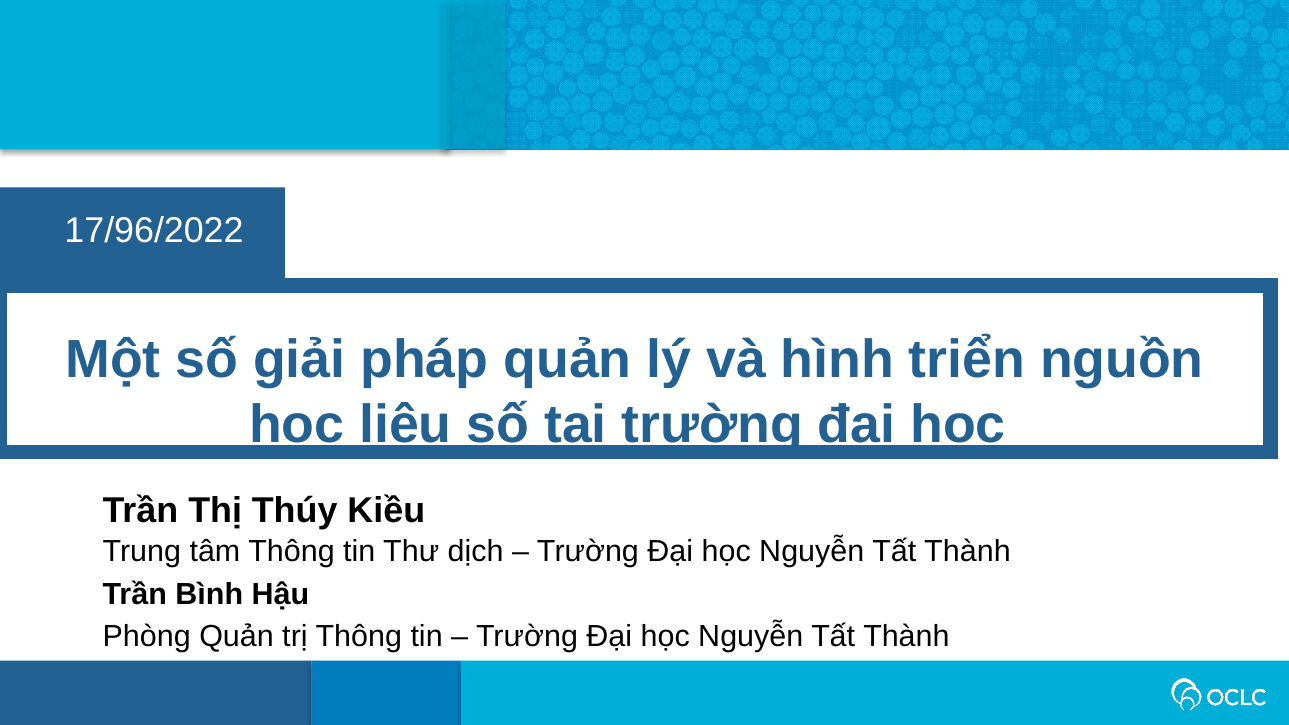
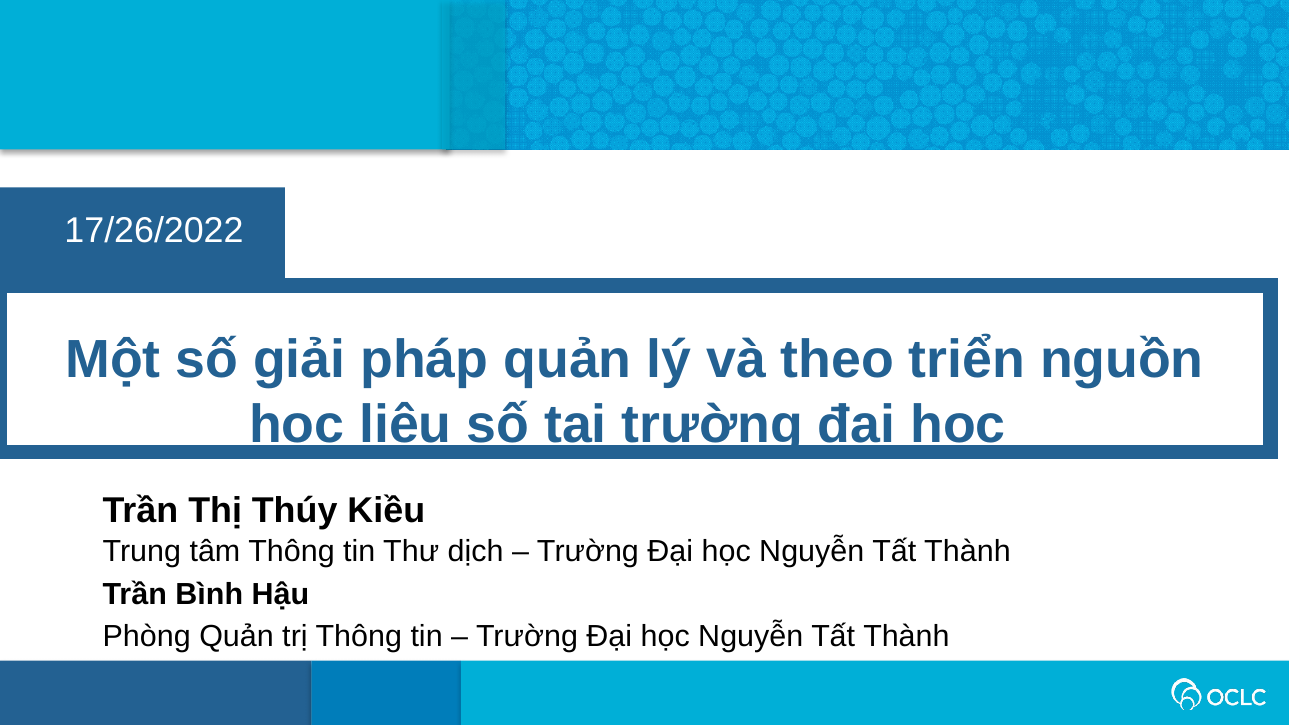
17/96/2022: 17/96/2022 -> 17/26/2022 (154, 231)
hình: hình -> theo (837, 360)
